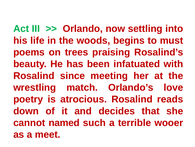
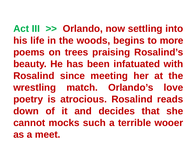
must: must -> more (172, 40)
named: named -> mocks (64, 122)
